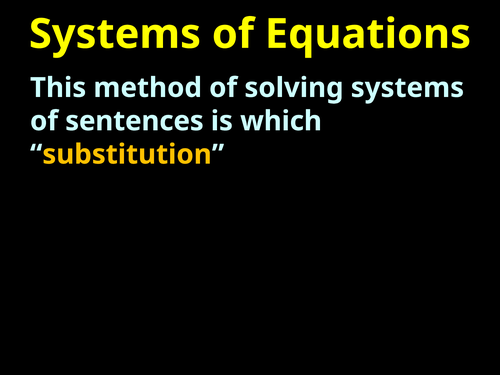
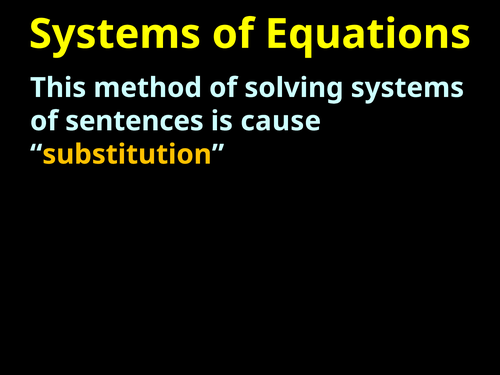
which: which -> cause (281, 121)
